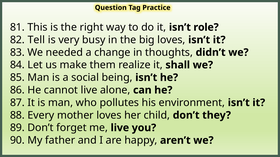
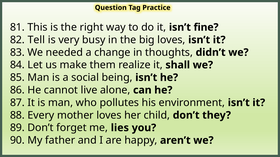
role: role -> fine (206, 27)
me live: live -> lies (120, 128)
